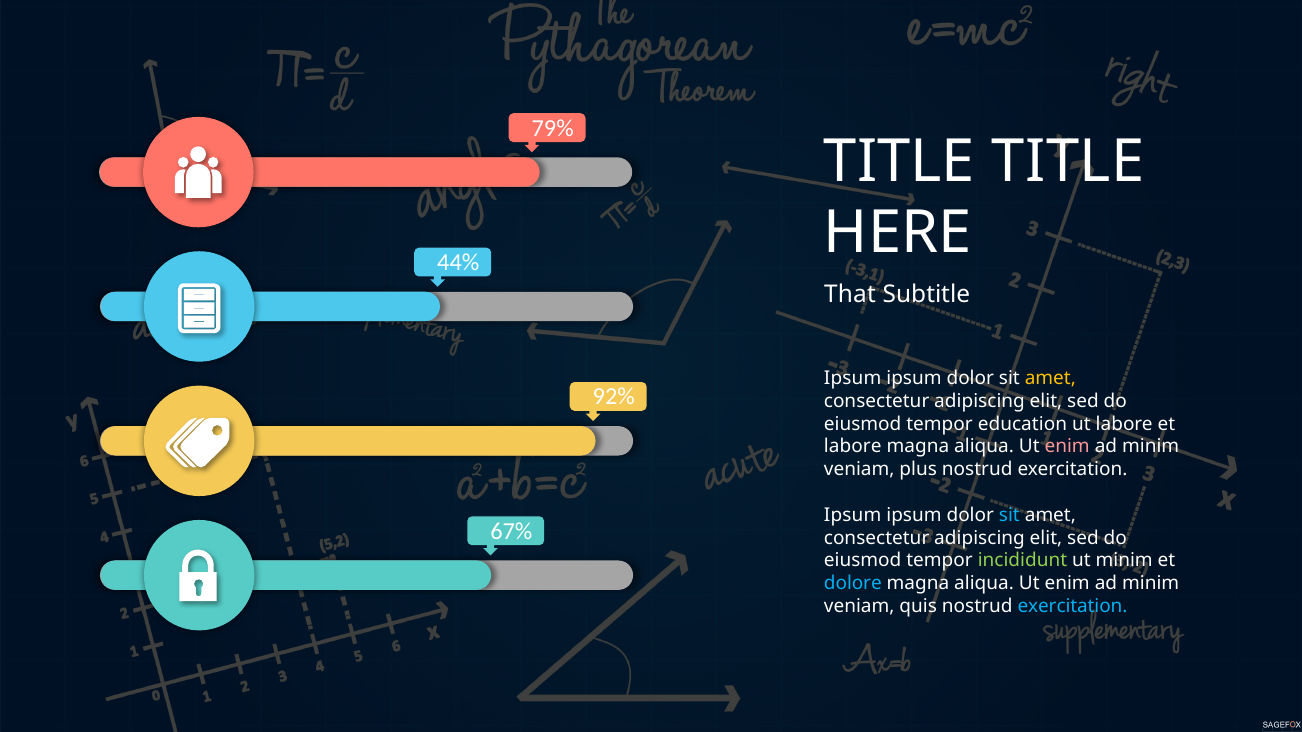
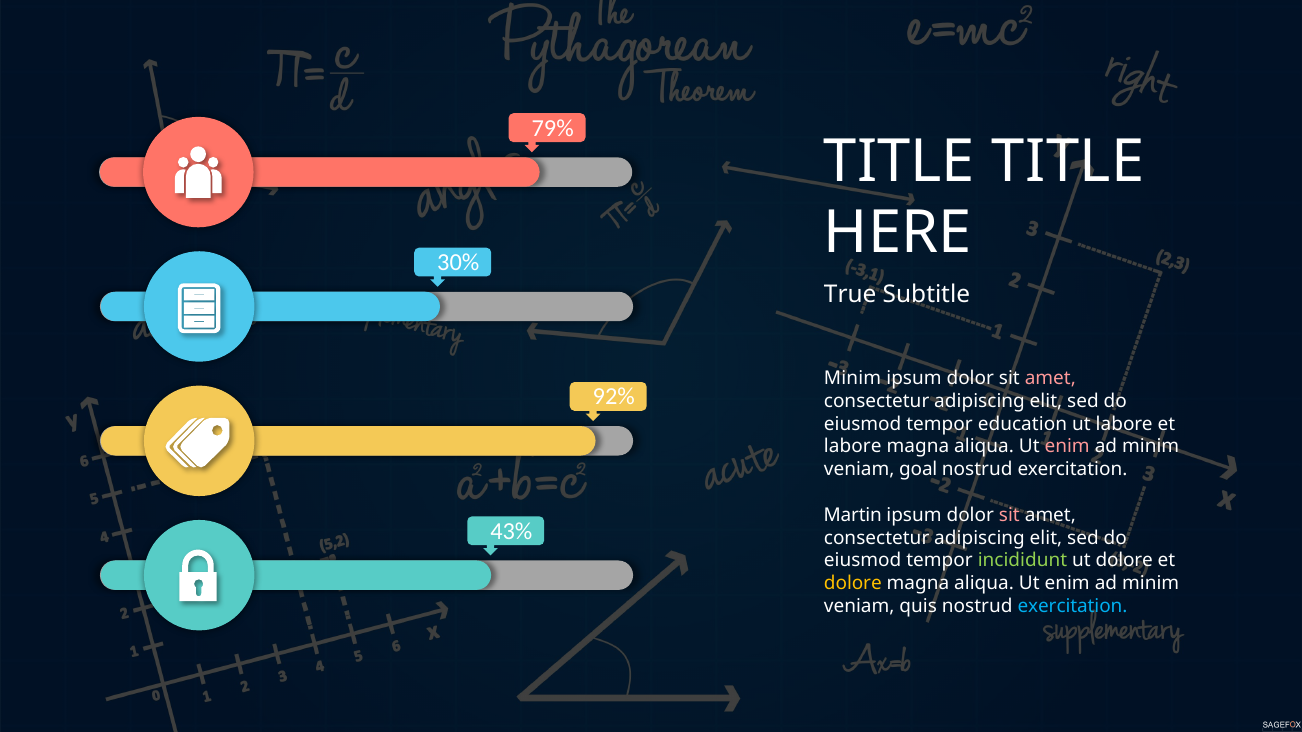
44%: 44% -> 30% (458, 263)
That: That -> True (850, 294)
Ipsum: Ipsum -> Minim (853, 378)
amet colour: yellow -> pink (1050, 378)
plus: plus -> goal (918, 470)
Ipsum: Ipsum -> Martin (853, 515)
sit colour: light blue -> pink (1009, 515)
67%: 67% -> 43% (511, 531)
ut minim: minim -> dolore (1124, 561)
dolore colour: light blue -> yellow (853, 584)
